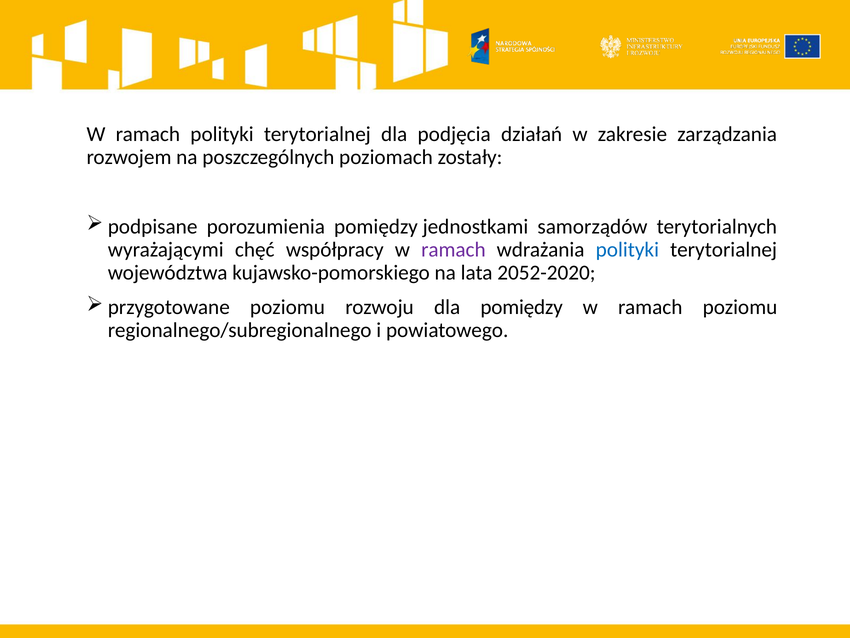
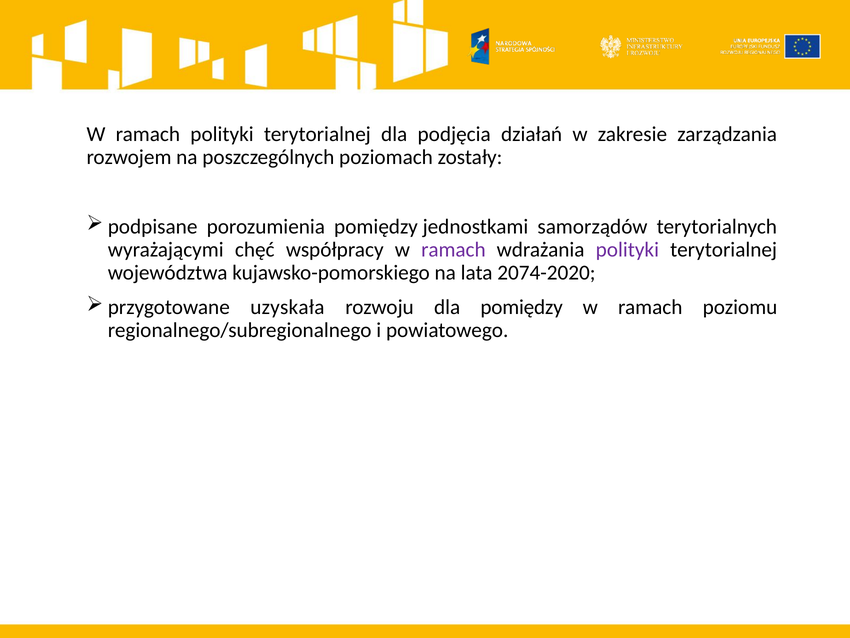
polityki colour: blue -> purple (627, 249)
2052-2020: 2052-2020 -> 2074-2020 (546, 272)
poziomu: poziomu -> uzyskała (287, 307)
